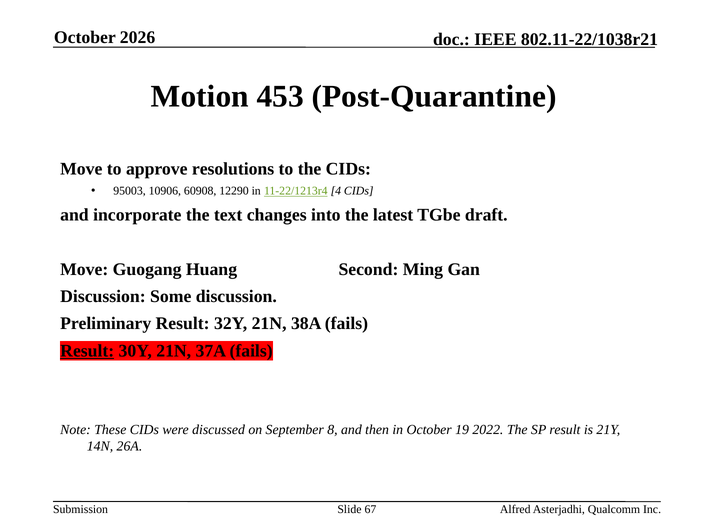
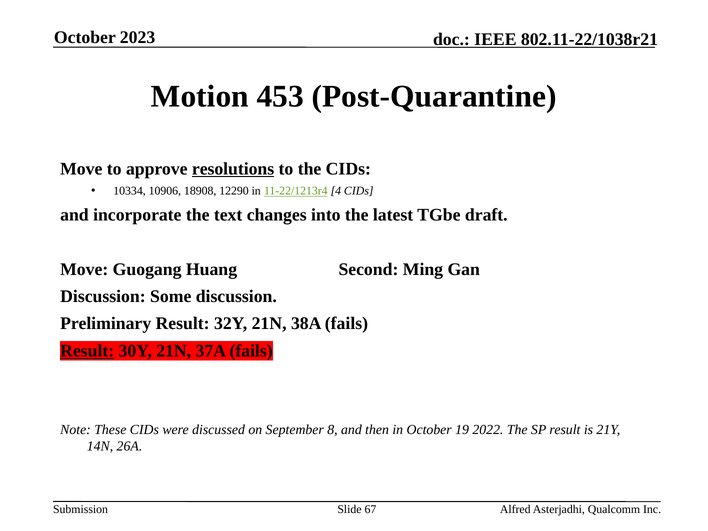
2026: 2026 -> 2023 (138, 38)
resolutions underline: none -> present (233, 169)
95003: 95003 -> 10334 (130, 191)
60908: 60908 -> 18908 (200, 191)
